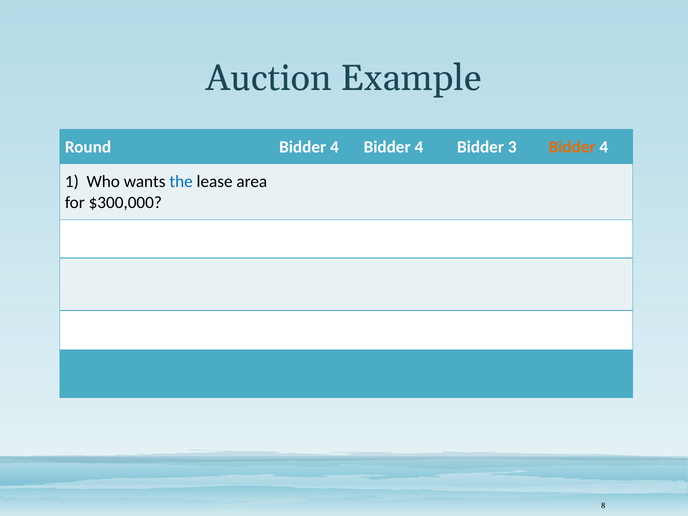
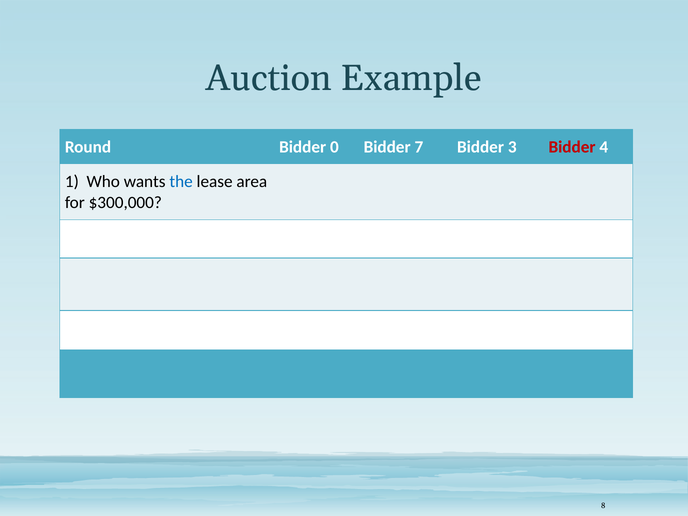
Round Bidder 4: 4 -> 0 (334, 147)
4: 4 -> 7 (419, 147)
Bidder colour: orange -> red (572, 147)
